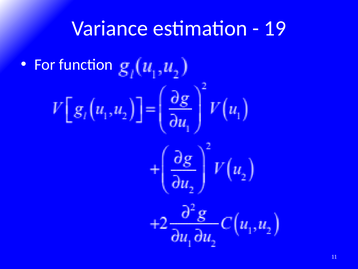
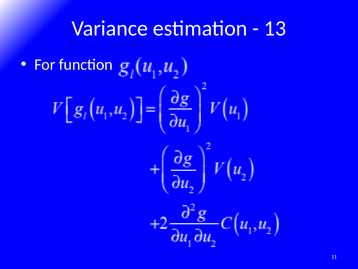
19: 19 -> 13 (275, 28)
